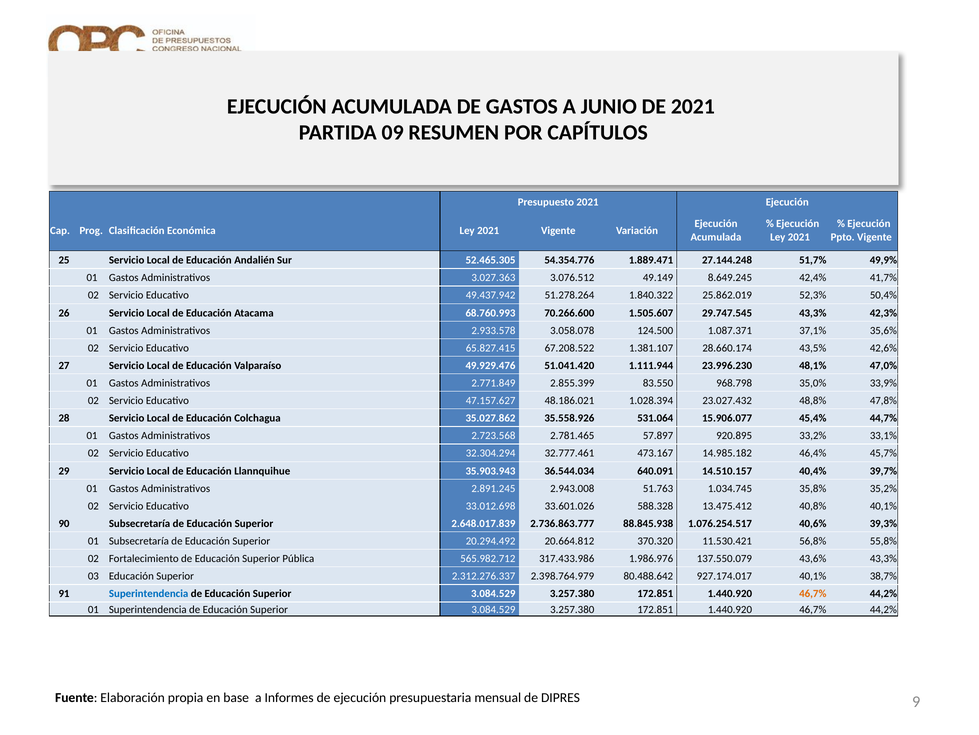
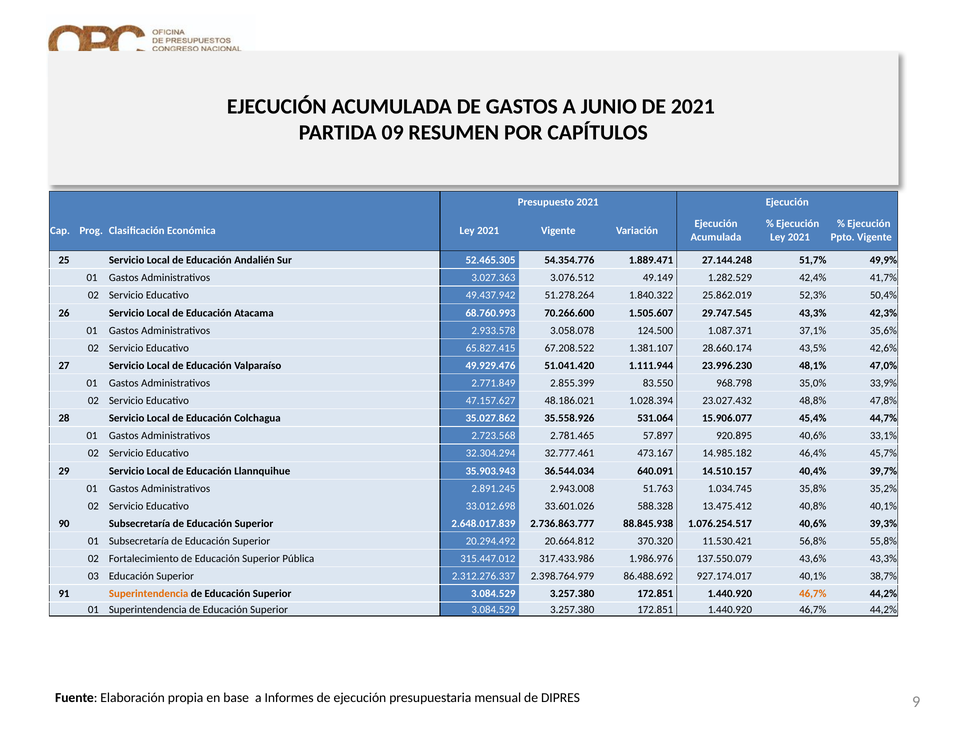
8.649.245: 8.649.245 -> 1.282.529 (730, 278)
920.895 33,2%: 33,2% -> 40,6% (813, 435)
565.982.712: 565.982.712 -> 315.447.012 (488, 558)
80.488.642: 80.488.642 -> 86.488.692 (648, 576)
Superintendencia colour: blue -> orange (149, 593)
